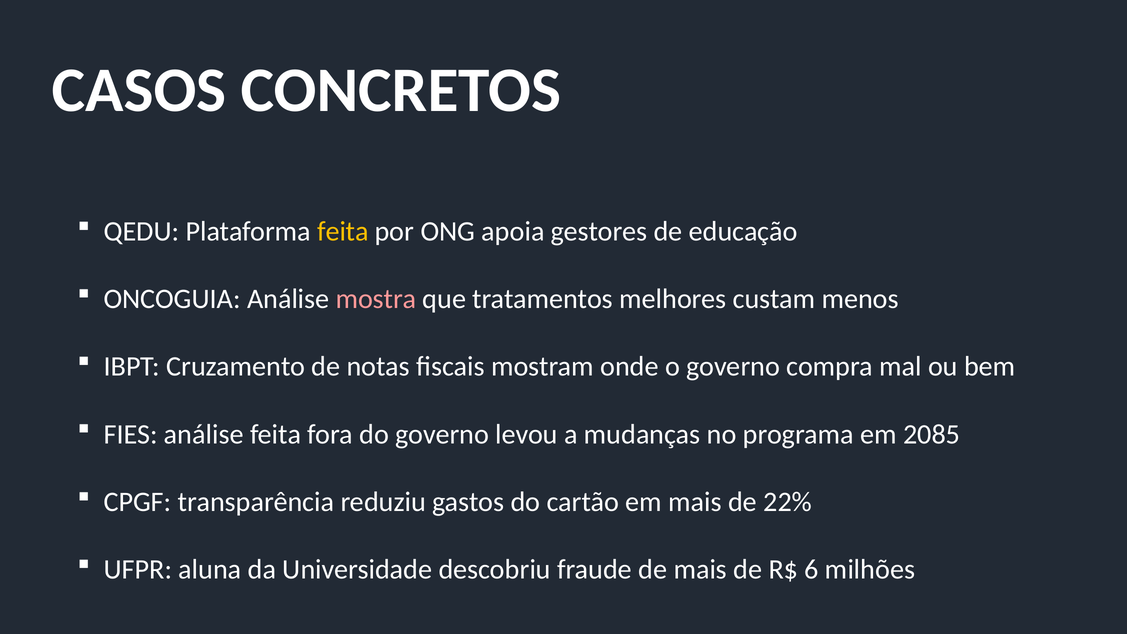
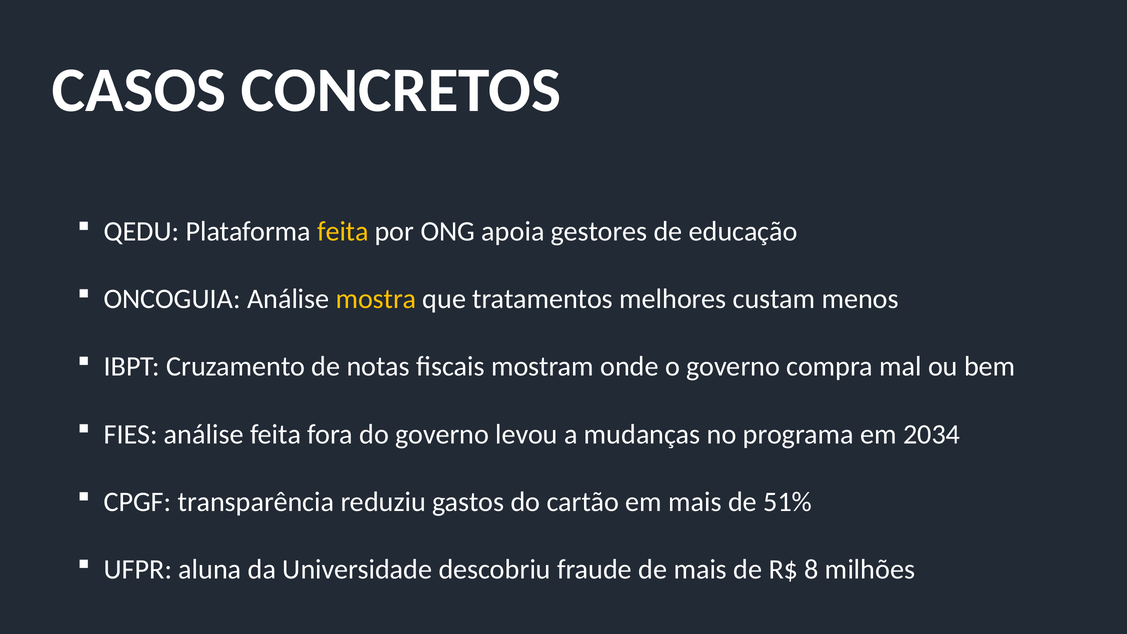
mostra colour: pink -> yellow (376, 299)
2085: 2085 -> 2034 (932, 434)
22%: 22% -> 51% (788, 502)
6: 6 -> 8 (812, 569)
